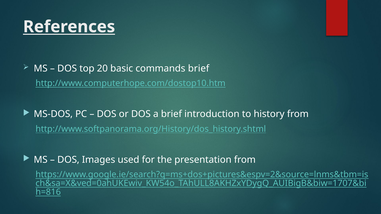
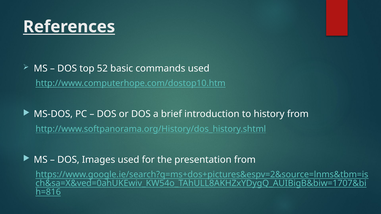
20: 20 -> 52 (102, 69)
commands brief: brief -> used (199, 69)
